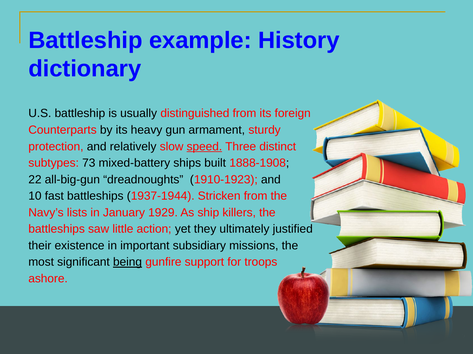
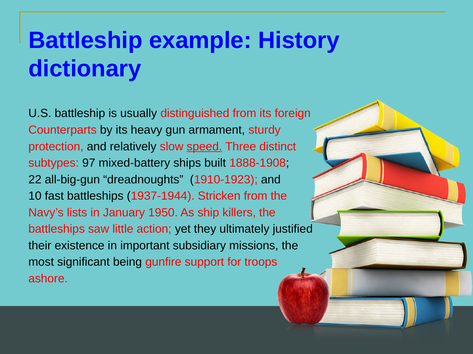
73: 73 -> 97 (89, 163)
1929: 1929 -> 1950 (163, 213)
being underline: present -> none (127, 263)
